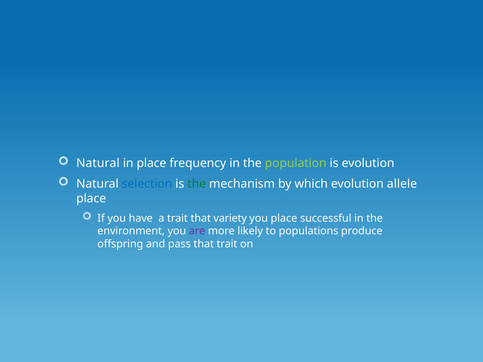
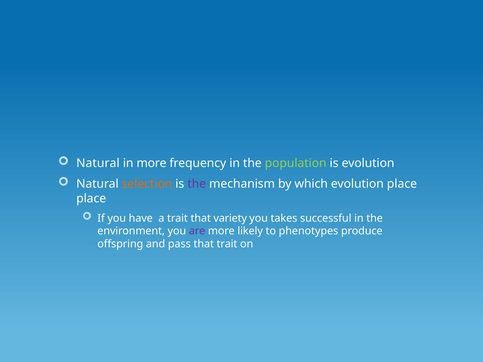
in place: place -> more (152, 163)
selection colour: blue -> orange (147, 184)
the colour: green -> purple (197, 184)
evolution allele: allele -> place (402, 184)
you place: place -> takes (284, 218)
populations: populations -> phenotypes (309, 231)
